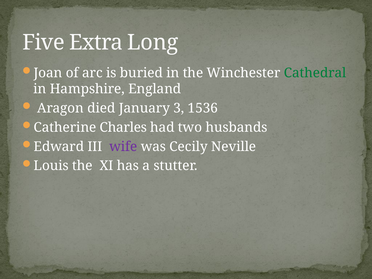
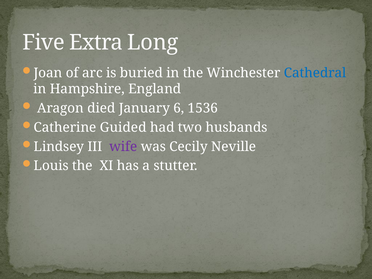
Cathedral colour: green -> blue (315, 73)
3: 3 -> 6 (179, 108)
Charles: Charles -> Guided (123, 127)
Edward: Edward -> Lindsey (59, 147)
